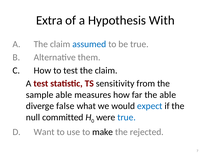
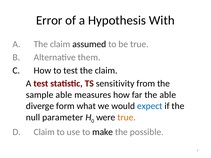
Extra: Extra -> Error (49, 20)
assumed colour: blue -> black (89, 44)
false: false -> form (65, 106)
committed: committed -> parameter (63, 117)
true colour: blue -> orange (127, 117)
D Want: Want -> Claim (44, 132)
rejected: rejected -> possible (147, 132)
